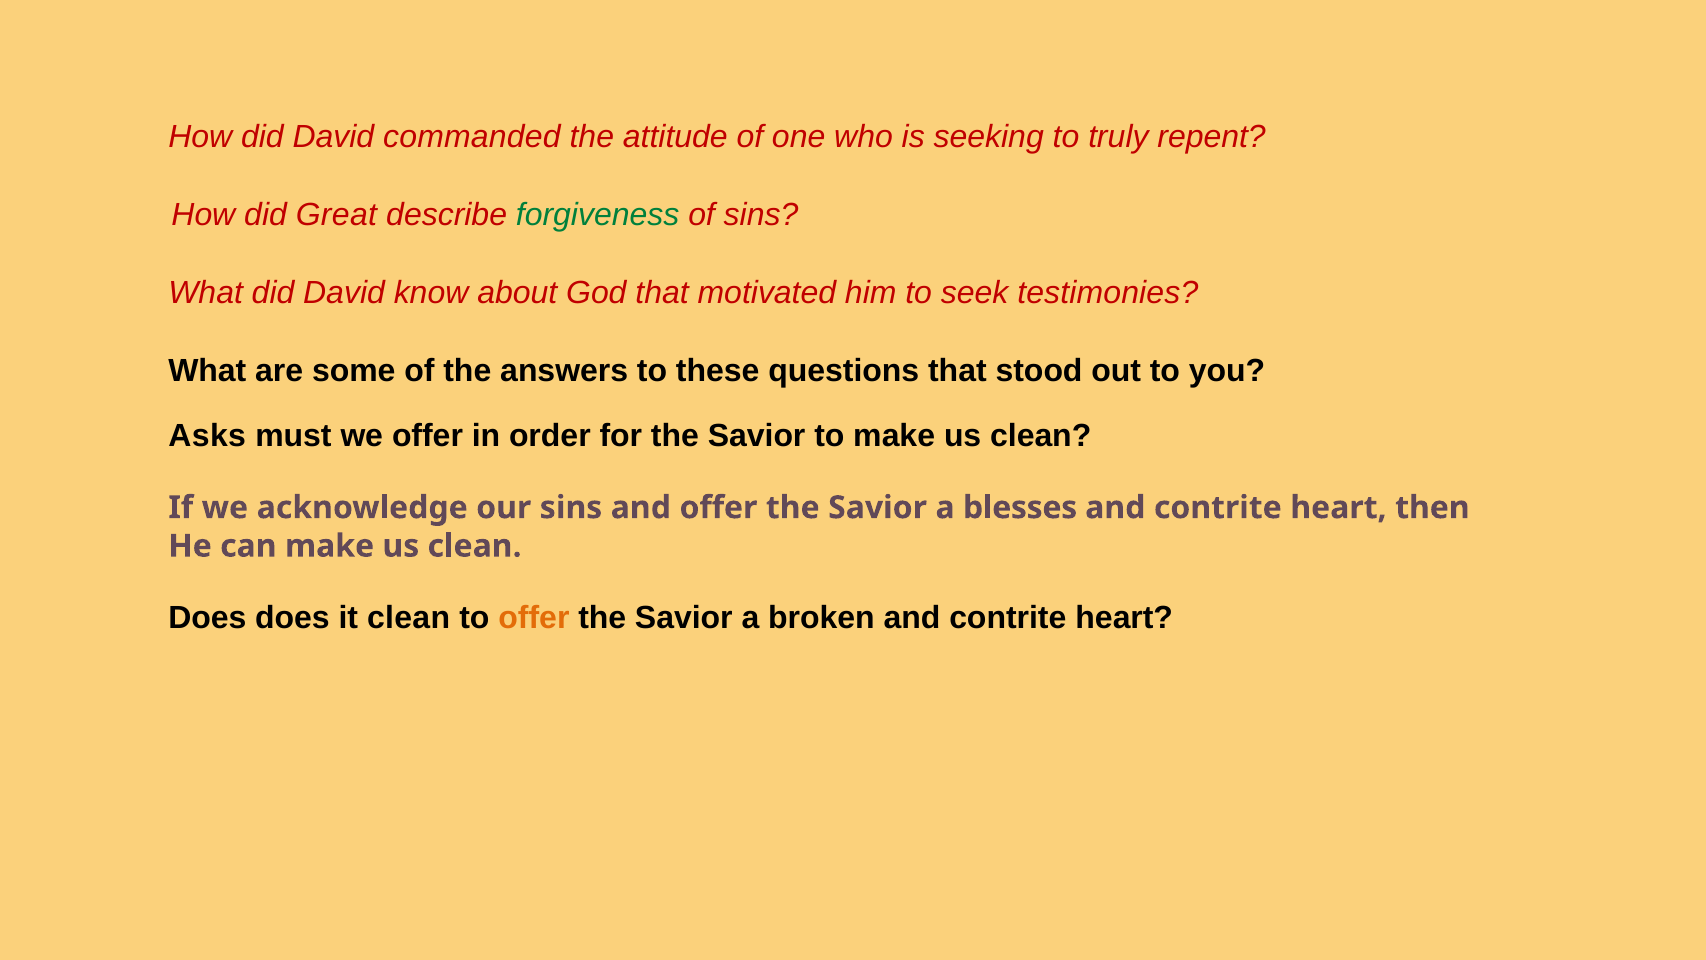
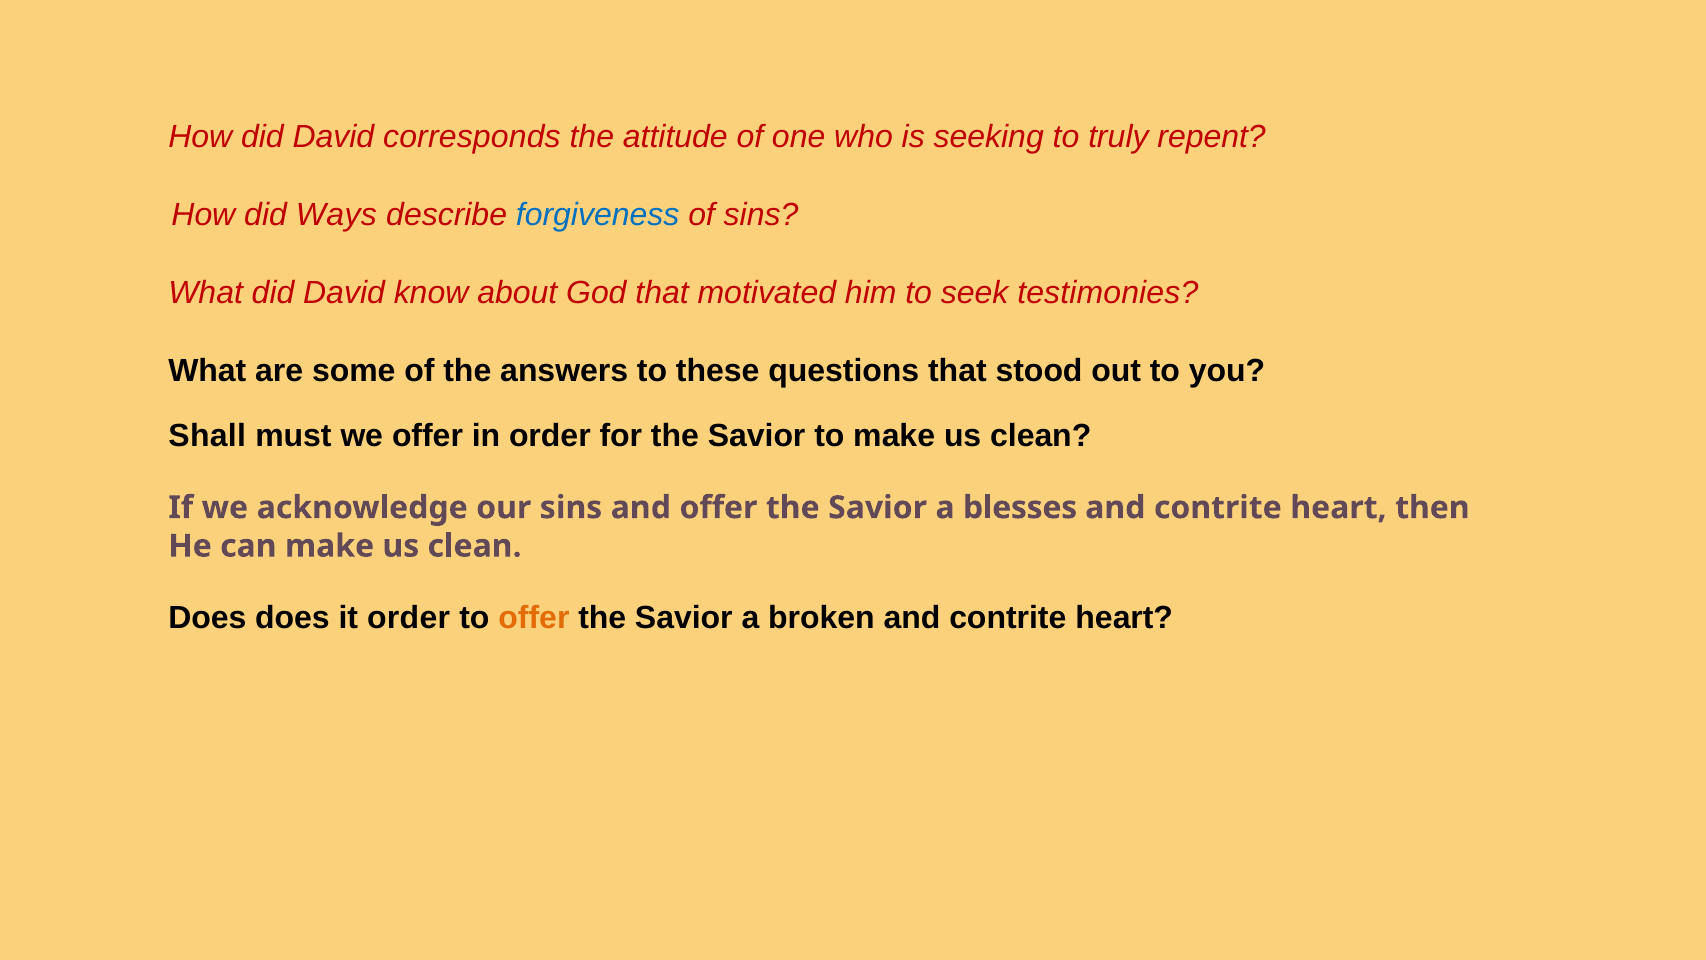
commanded: commanded -> corresponds (472, 137)
Great: Great -> Ways (336, 215)
forgiveness colour: green -> blue (598, 215)
Asks: Asks -> Shall (207, 436)
it clean: clean -> order (409, 618)
